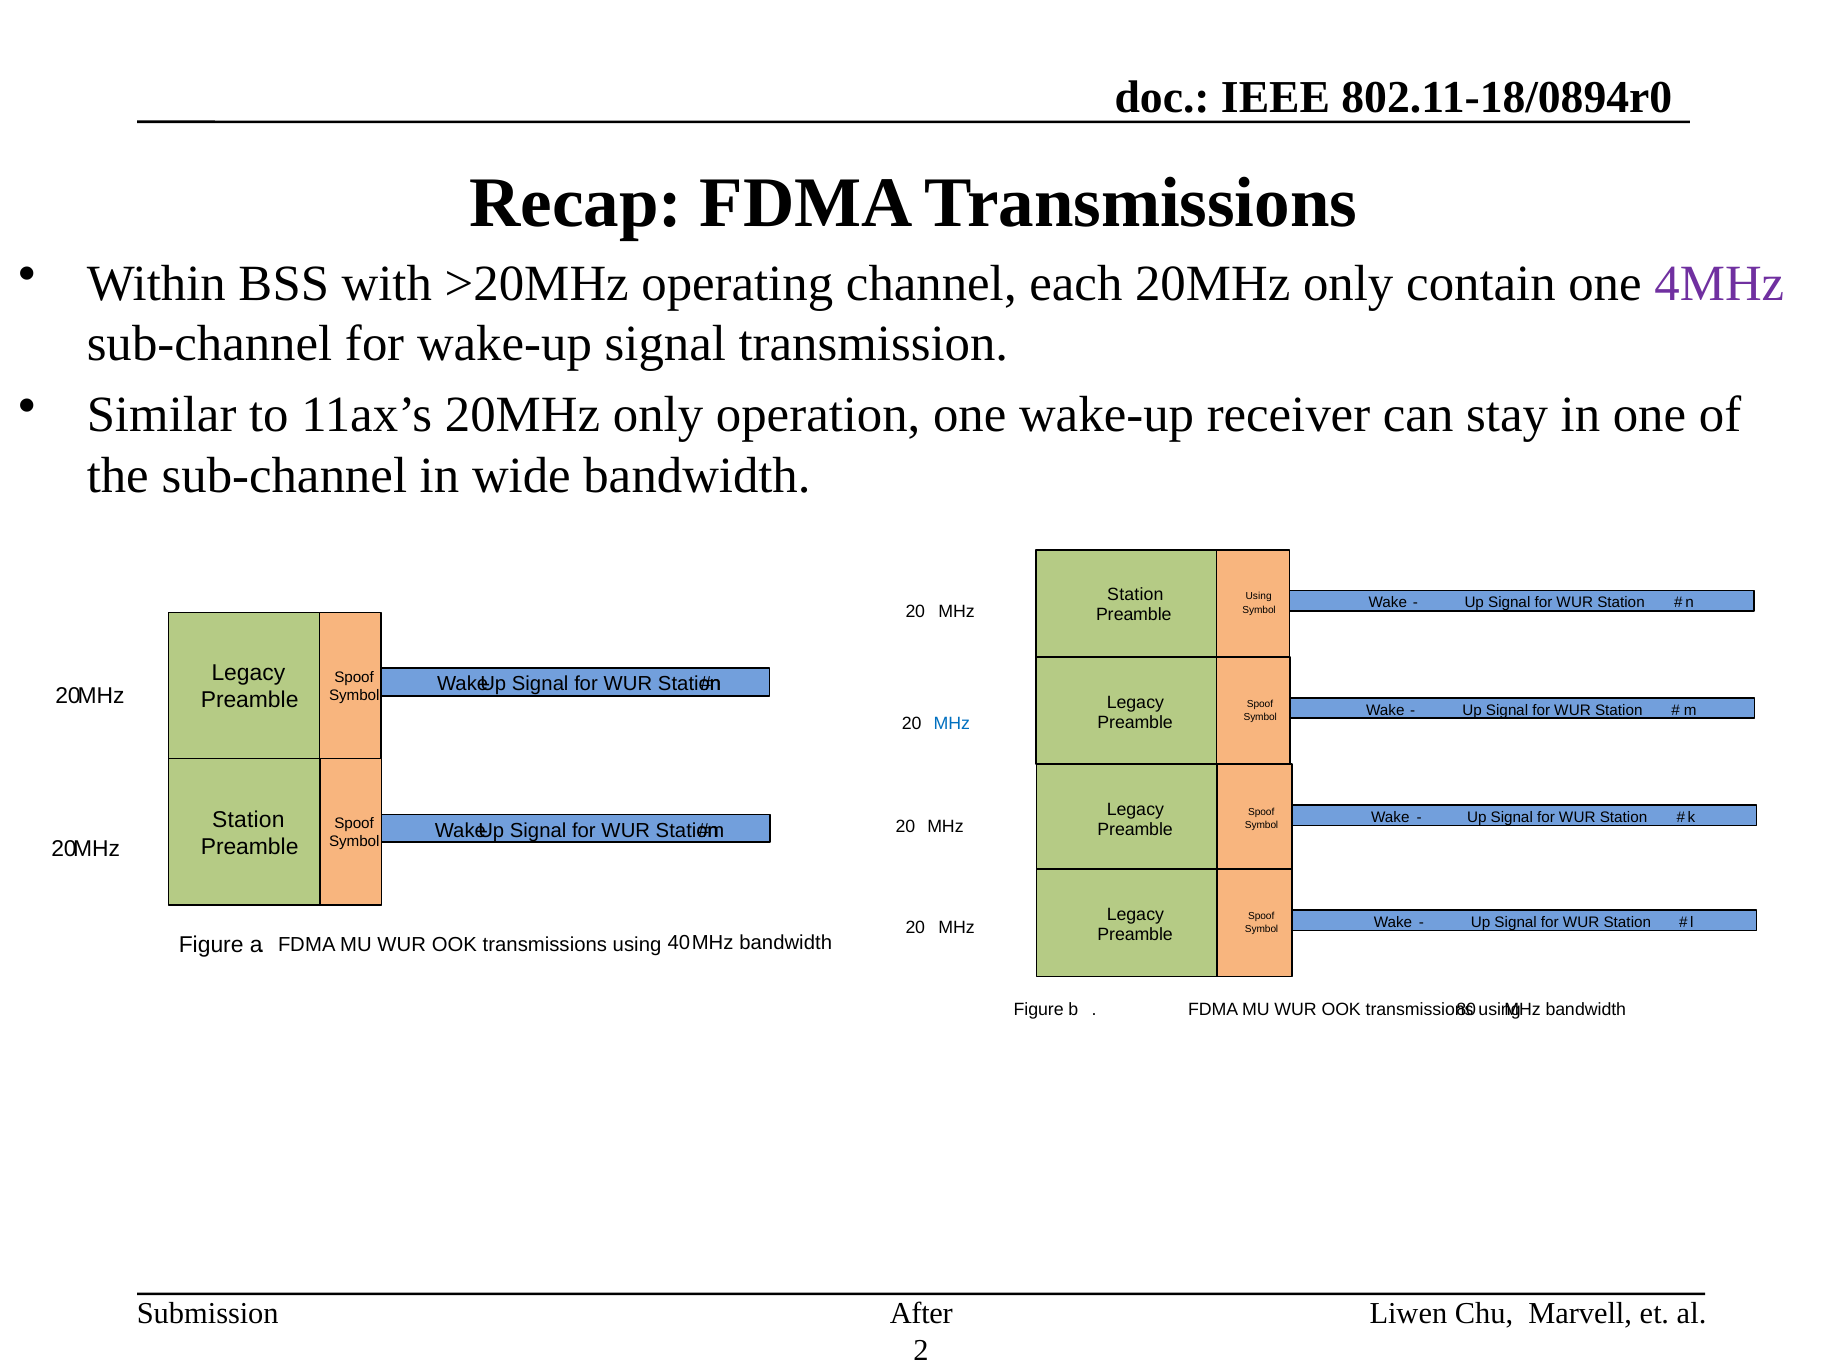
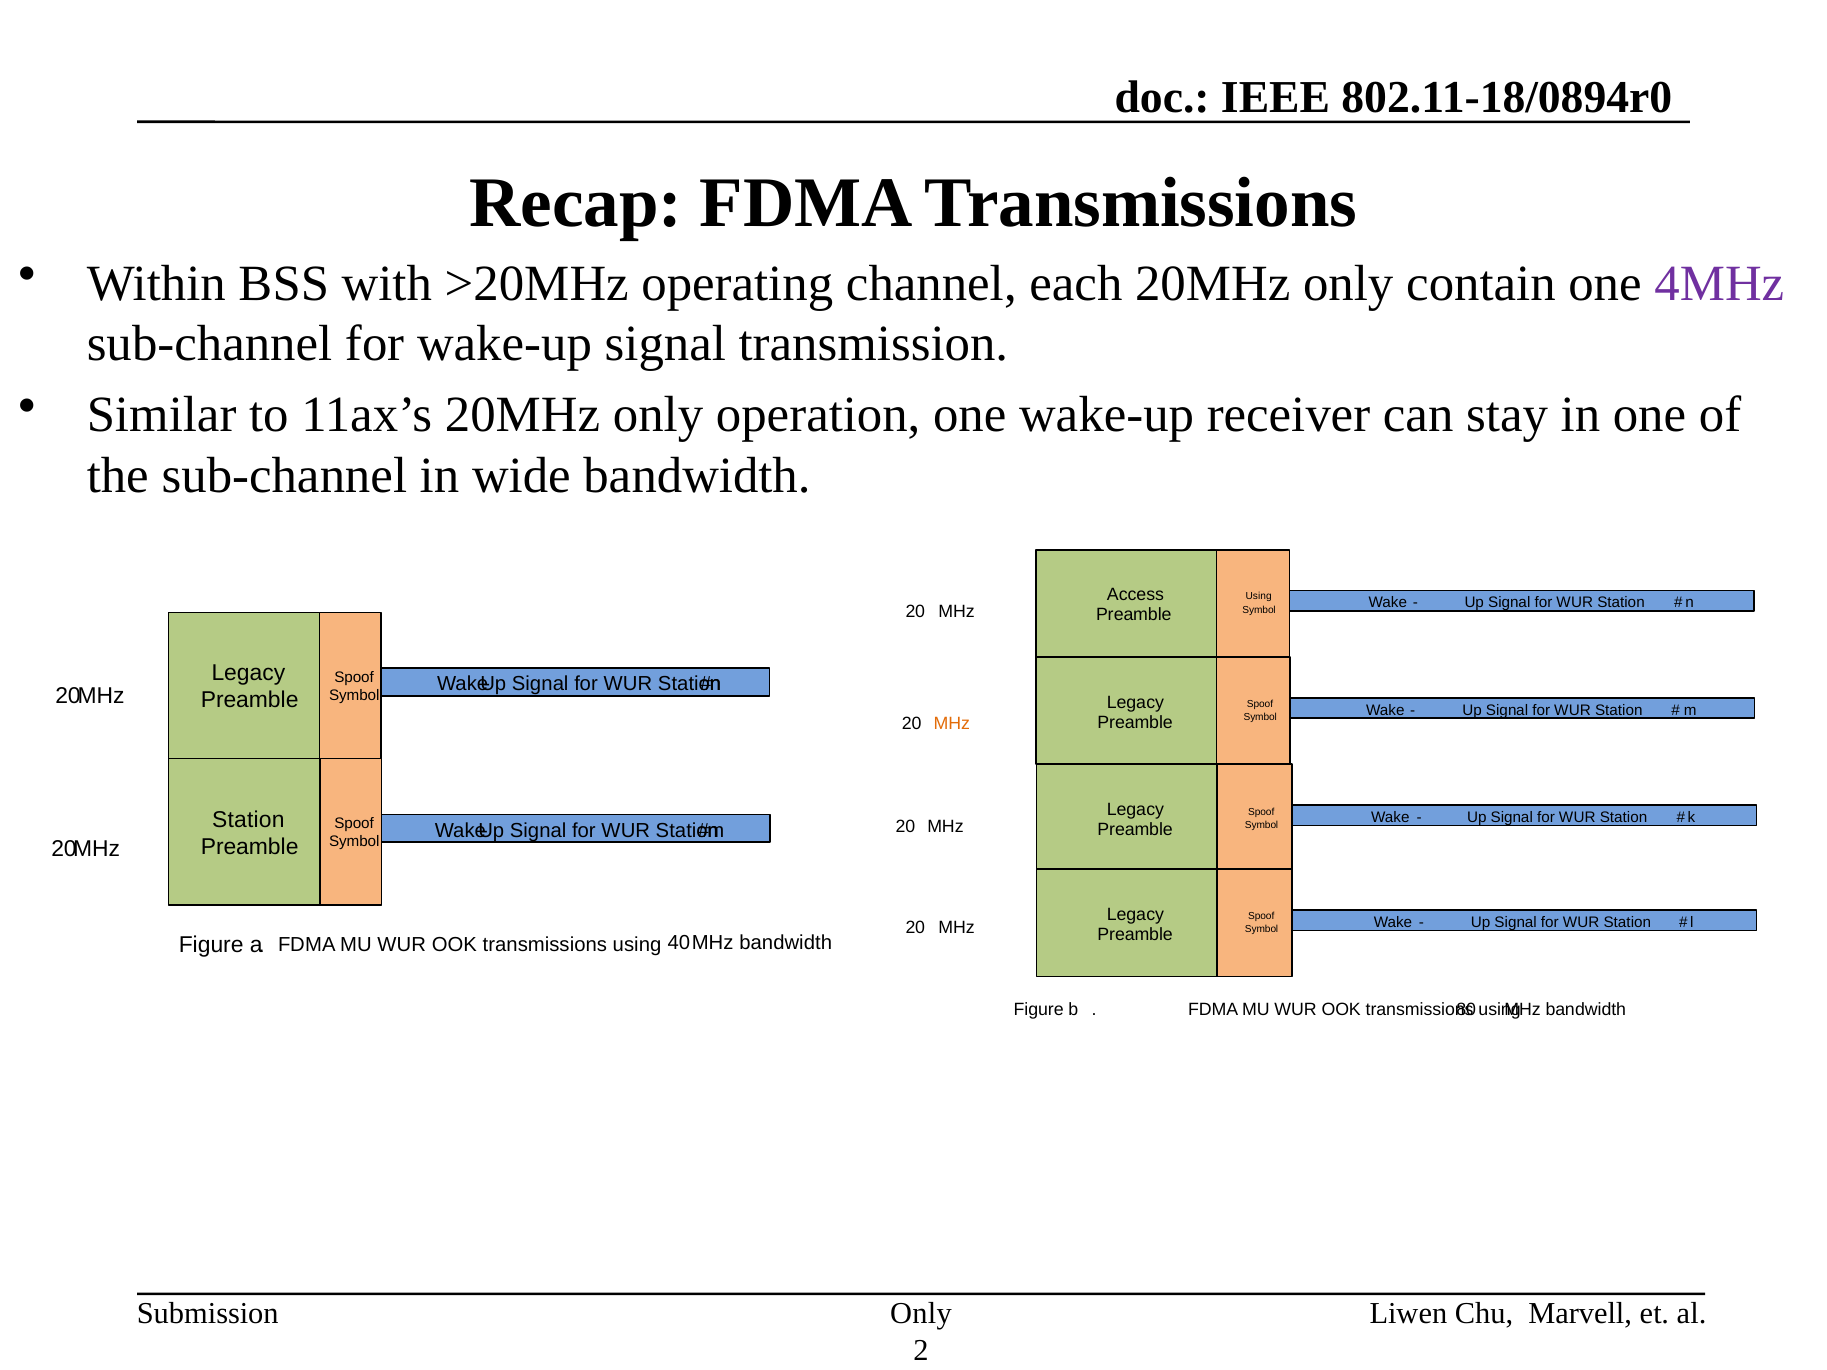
Station: Station -> Access (1136, 595)
MHz colour: blue -> orange (952, 724)
After: After -> Only (921, 1314)
